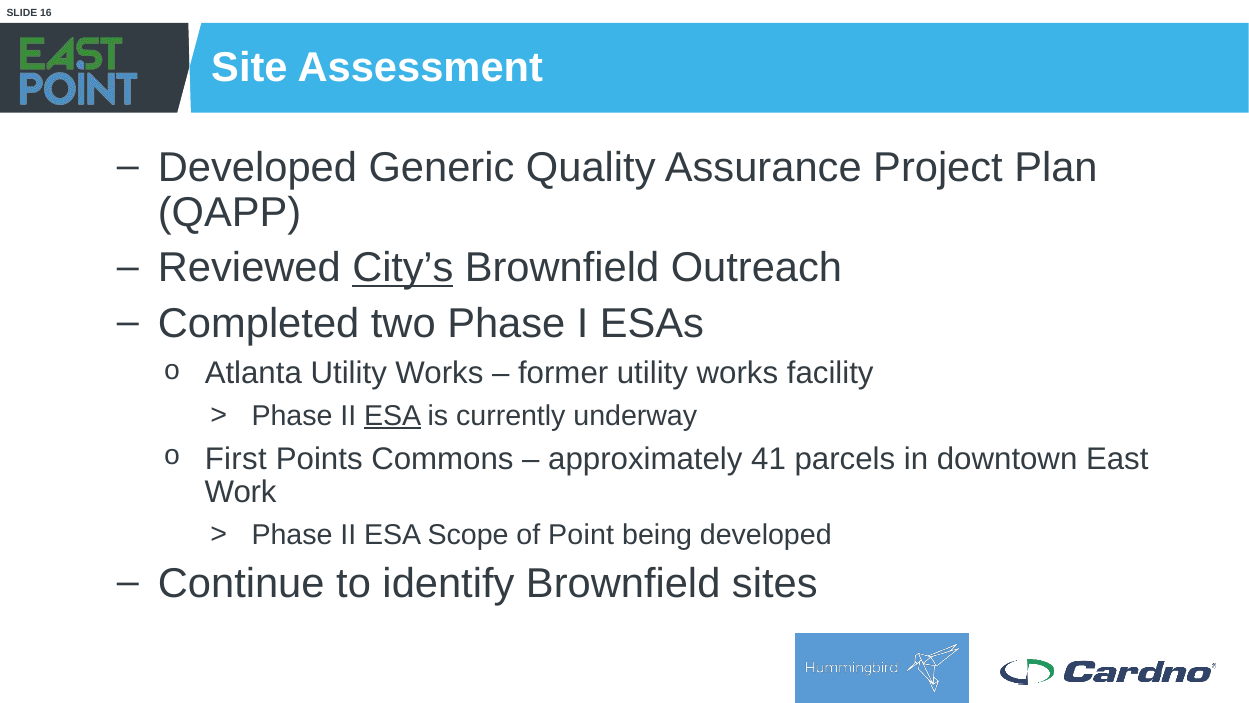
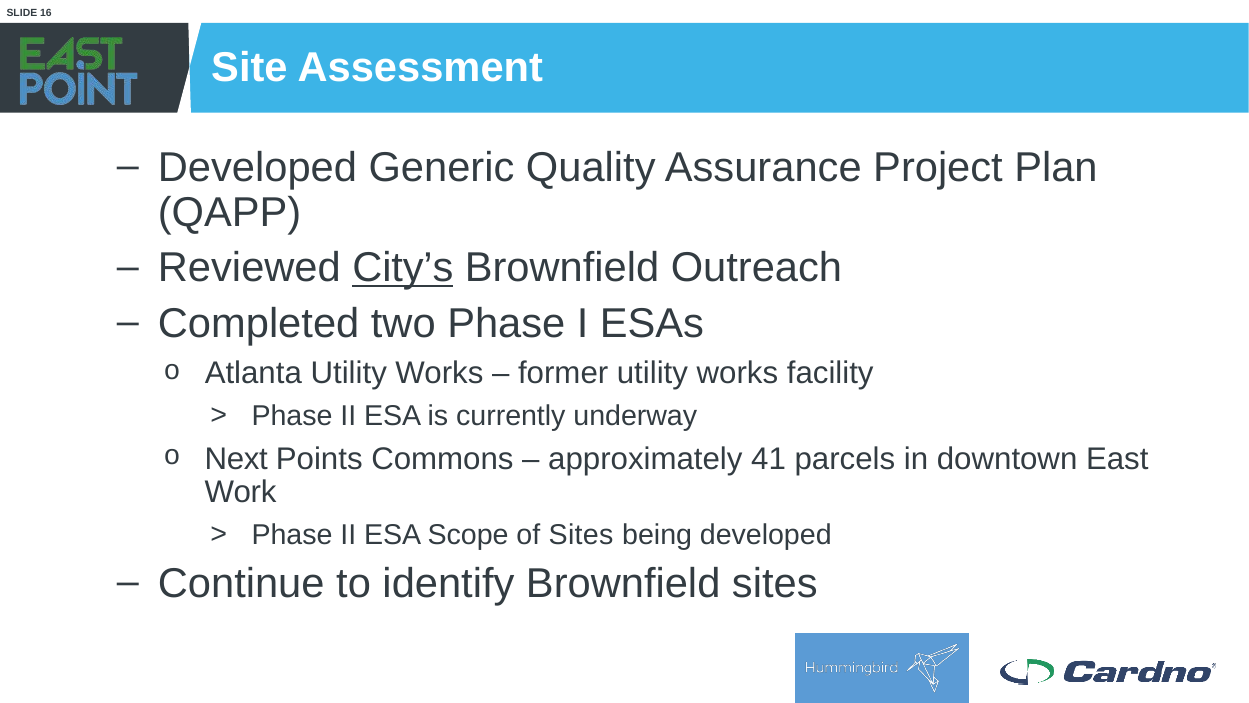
ESA underline: present -> none (393, 416)
First: First -> Next (236, 458)
of Point: Point -> Sites (581, 535)
